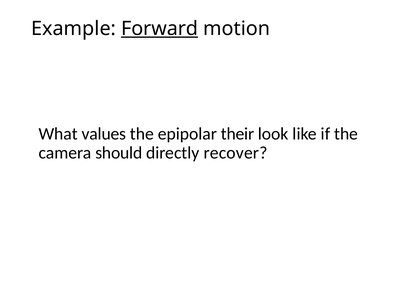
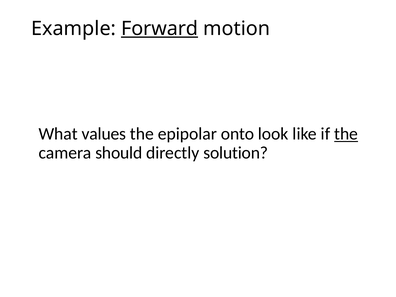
their: their -> onto (238, 134)
the underline: none -> present (346, 134)
recover: recover -> solution (236, 153)
